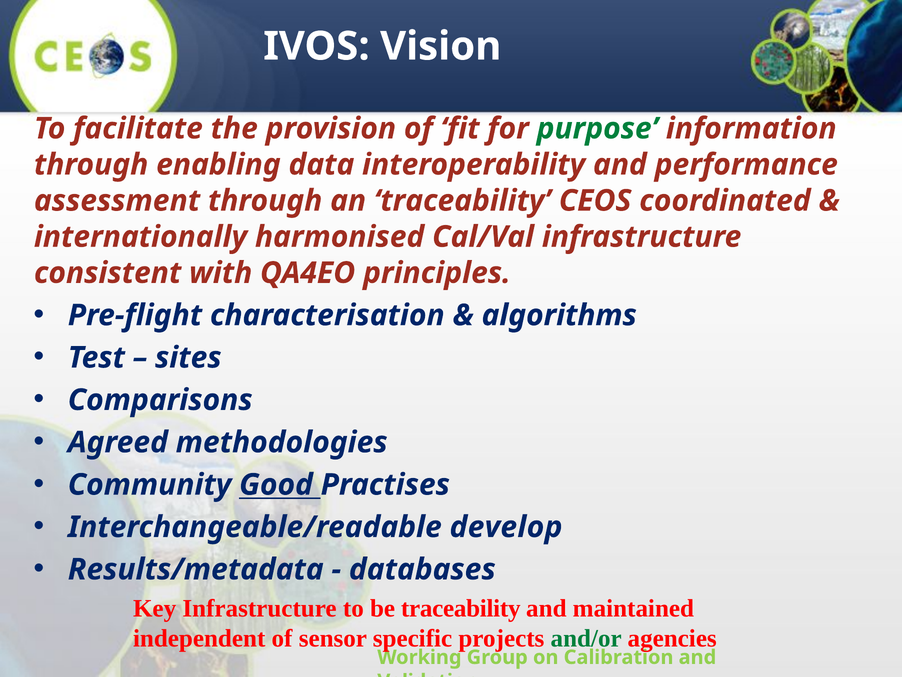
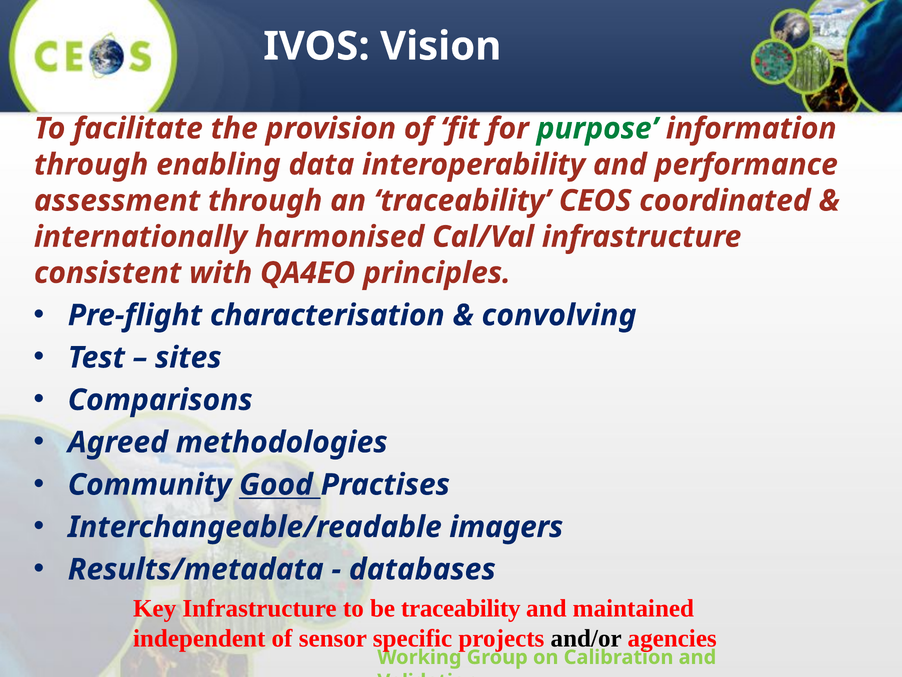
algorithms: algorithms -> convolving (559, 315)
develop: develop -> imagers (506, 527)
and/or colour: green -> black (586, 638)
